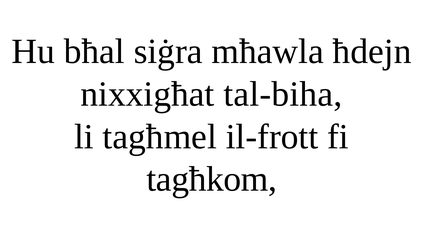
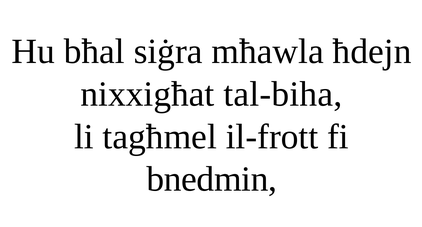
tagħkom: tagħkom -> bnedmin (212, 179)
